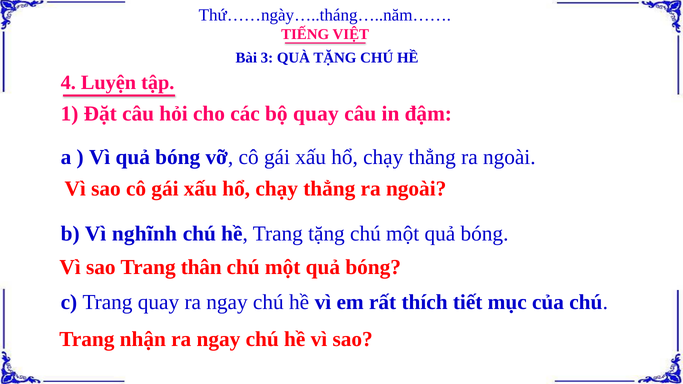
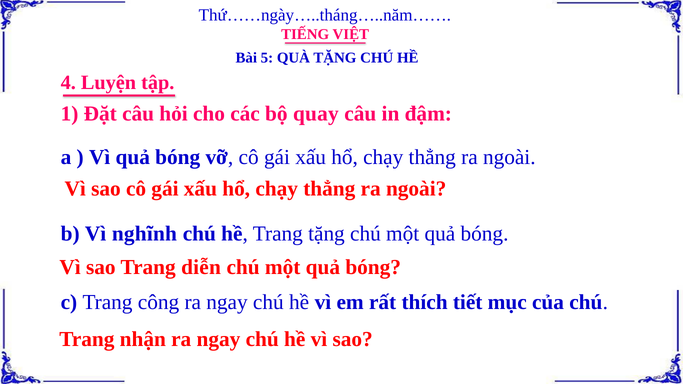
3: 3 -> 5 (267, 58)
thân: thân -> diễn (201, 267)
Trang quay: quay -> công (159, 302)
